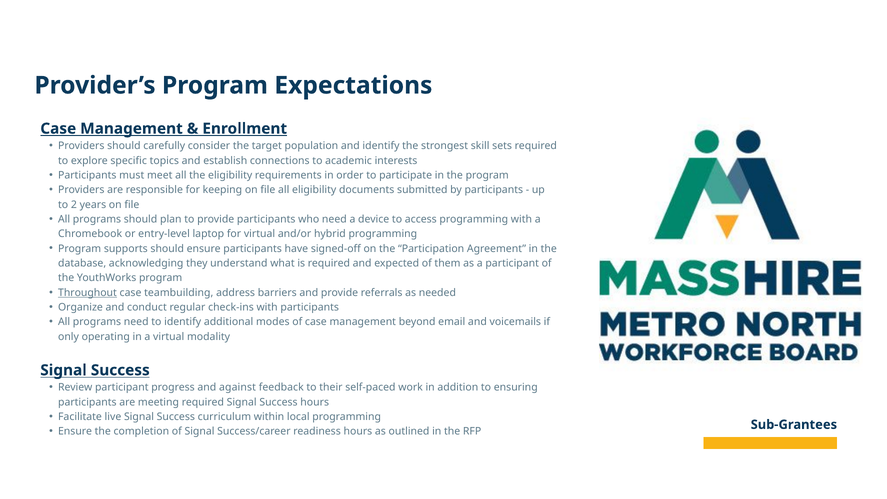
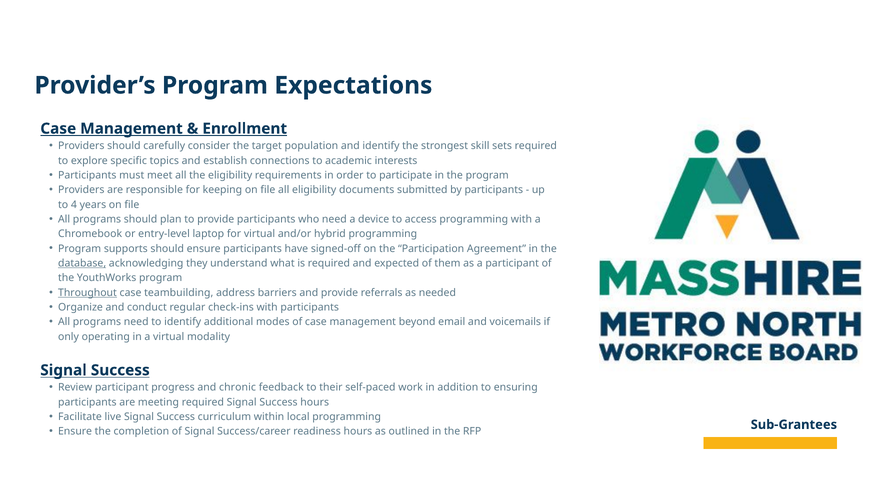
2: 2 -> 4 (74, 205)
database underline: none -> present (82, 263)
against: against -> chronic (238, 387)
